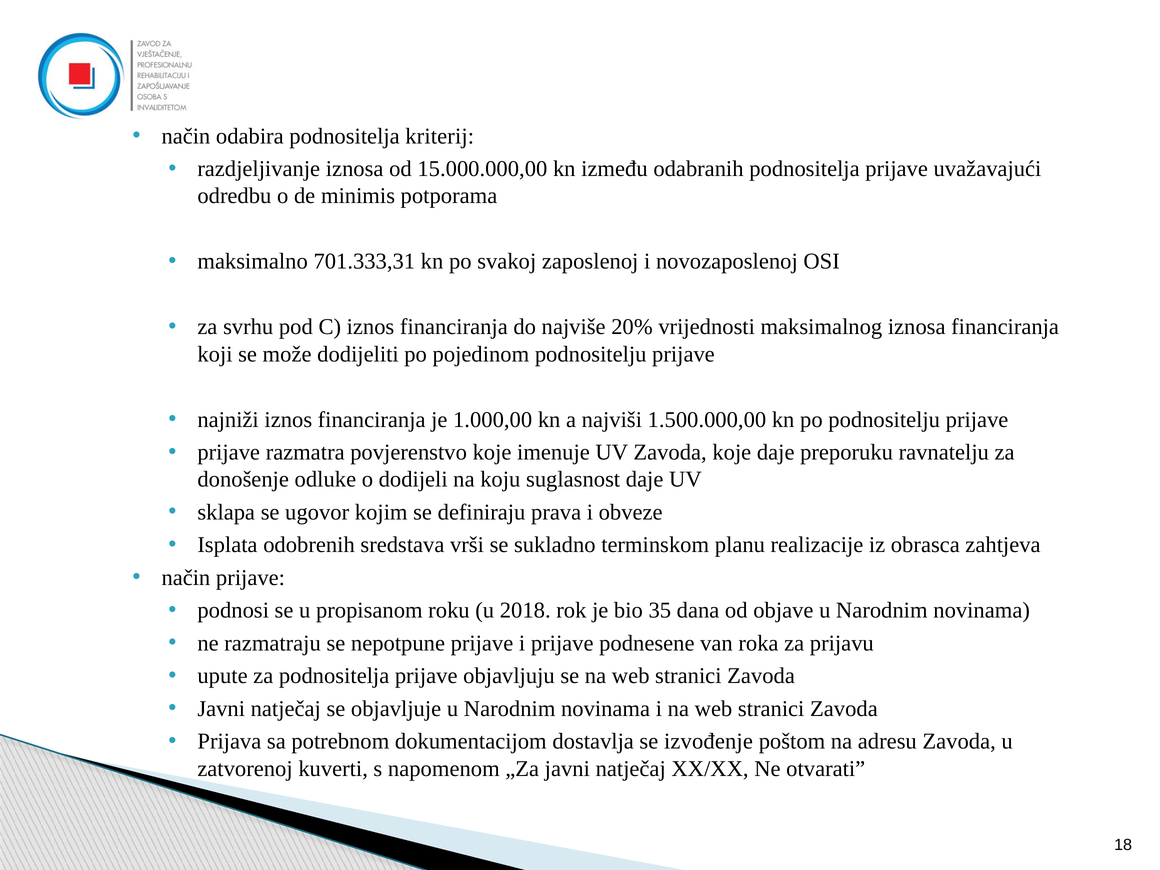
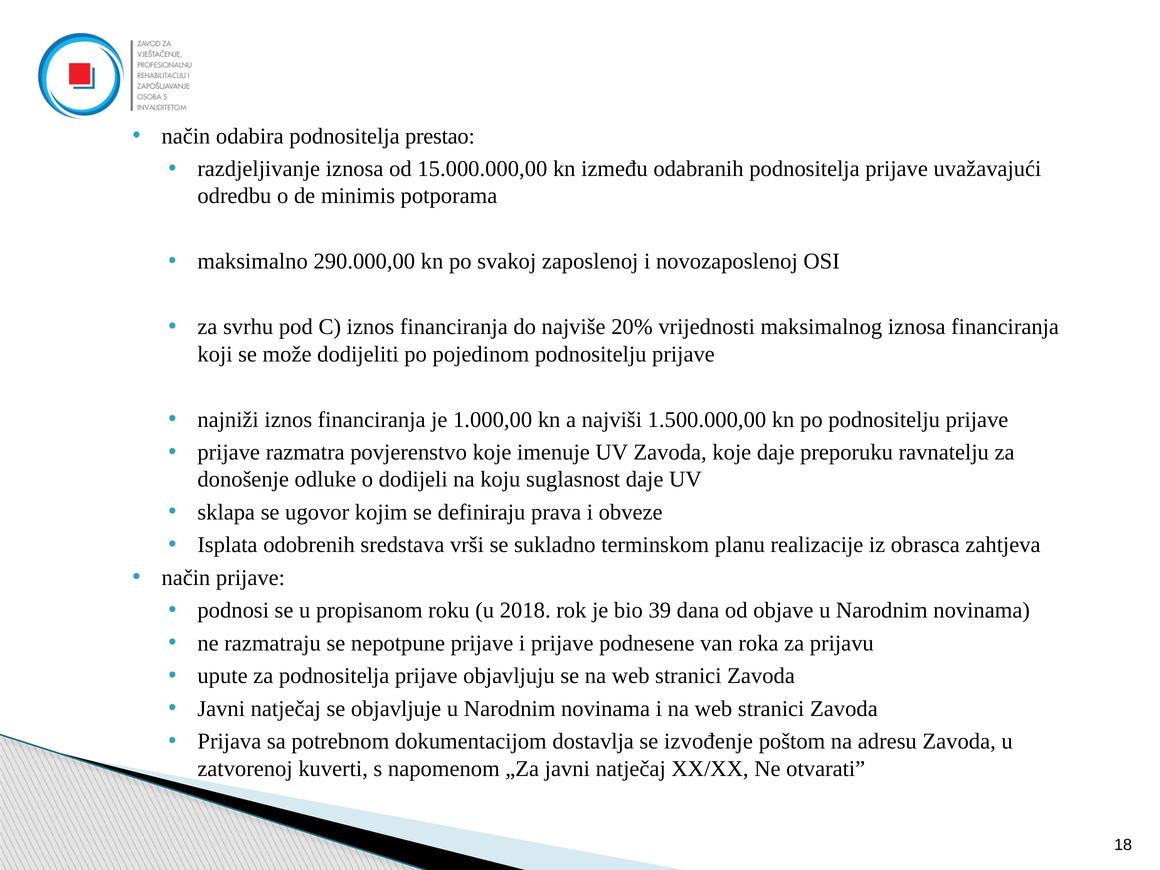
kriterij: kriterij -> prestao (440, 136)
701.333,31: 701.333,31 -> 290.000,00 (364, 262)
35: 35 -> 39 (660, 610)
